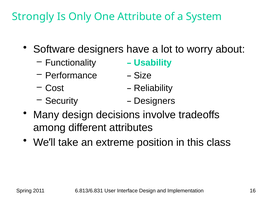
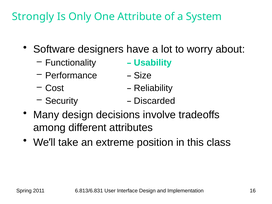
Designers: Designers -> Discarded (154, 101)
